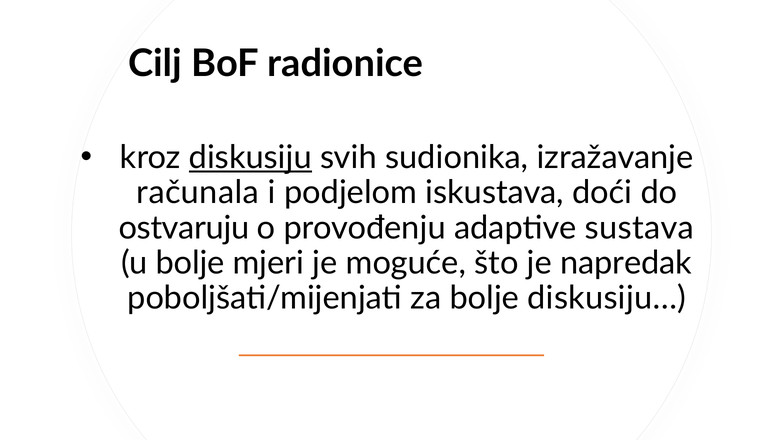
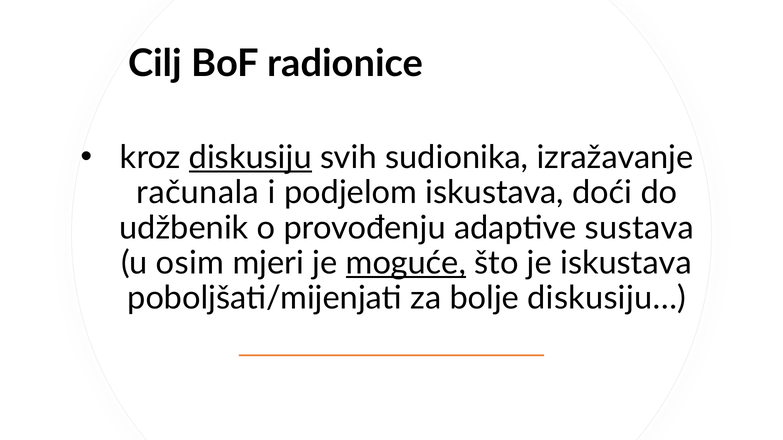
ostvaruju: ostvaruju -> udžbenik (184, 228)
u bolje: bolje -> osim (190, 263)
moguće underline: none -> present (406, 263)
je napredak: napredak -> iskustava (626, 263)
